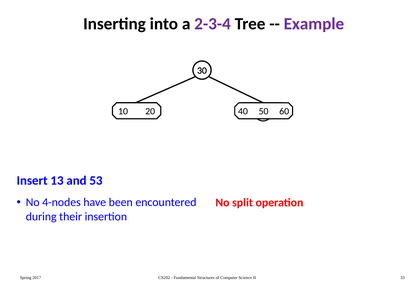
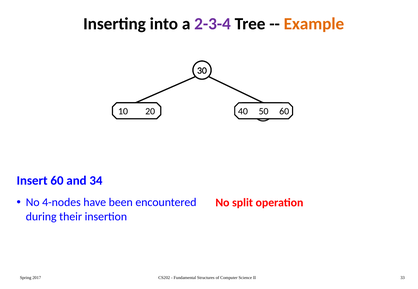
Example colour: purple -> orange (314, 24)
Insert 13: 13 -> 60 (57, 181)
53: 53 -> 34 (96, 181)
